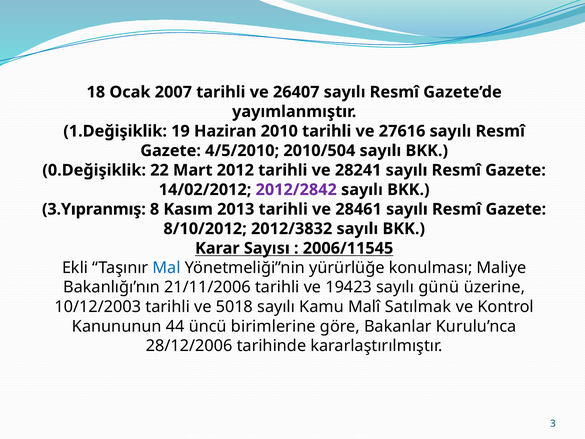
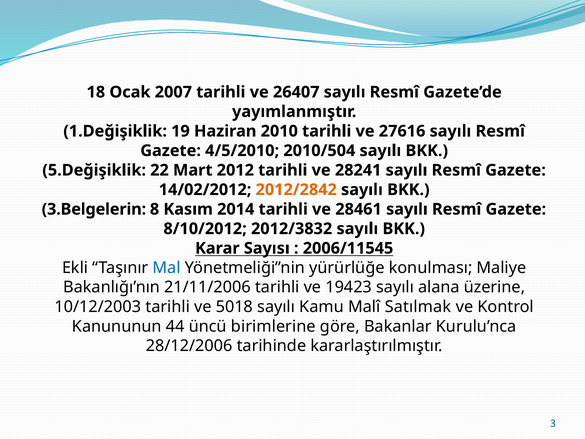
0.Değişiklik: 0.Değişiklik -> 5.Değişiklik (94, 170)
2012/2842 colour: purple -> orange (296, 190)
3.Yıpranmış: 3.Yıpranmış -> 3.Belgelerin (94, 209)
2013: 2013 -> 2014 (236, 209)
günü: günü -> alana (439, 287)
